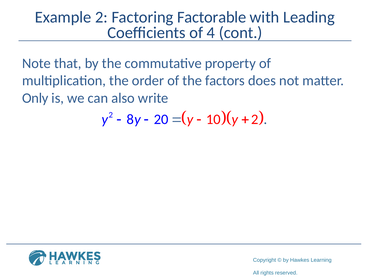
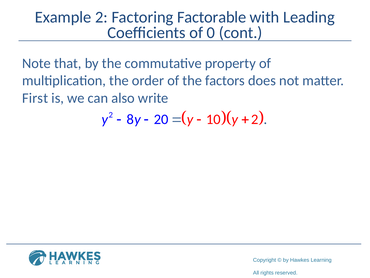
4: 4 -> 0 (211, 33)
Only: Only -> First (35, 98)
